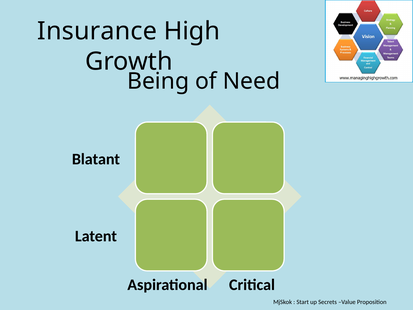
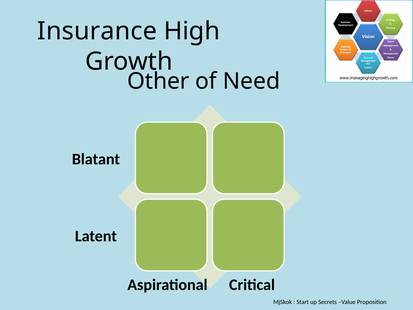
Being: Being -> Other (158, 81)
